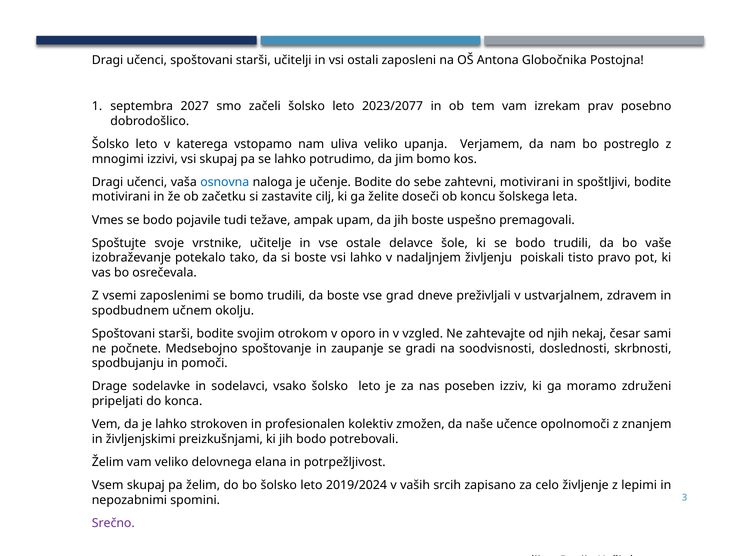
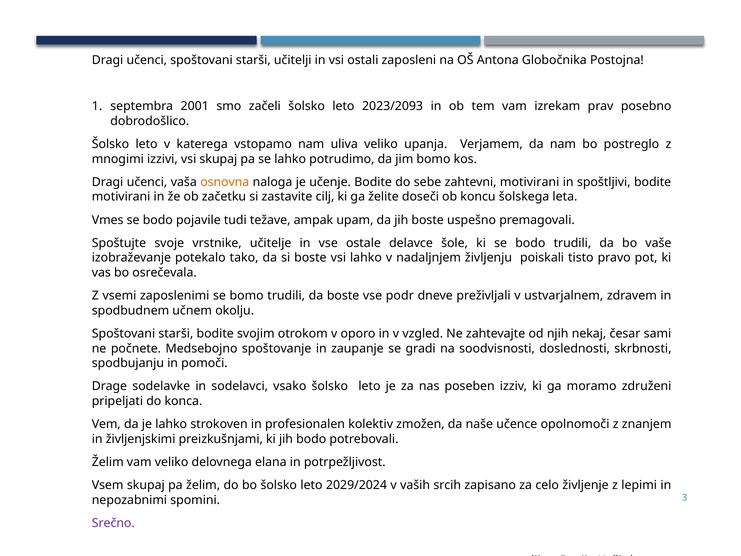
2027: 2027 -> 2001 (195, 106)
2023/2077: 2023/2077 -> 2023/2093 (393, 106)
osnovna colour: blue -> orange (225, 182)
grad: grad -> podr (400, 296)
2019/2024: 2019/2024 -> 2029/2024 (356, 485)
